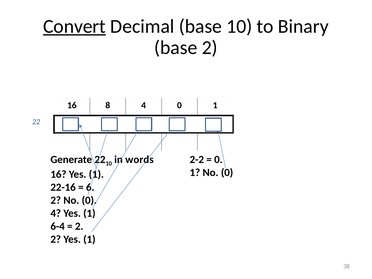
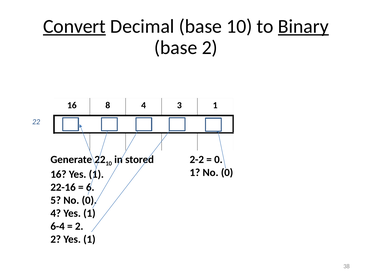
Binary underline: none -> present (303, 26)
4 0: 0 -> 3 (179, 105)
words: words -> stored (140, 159)
2: 2 -> 5 (56, 200)
